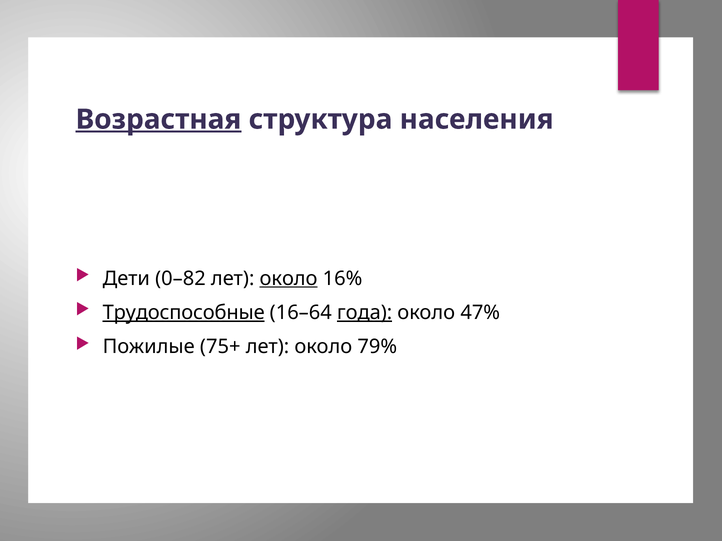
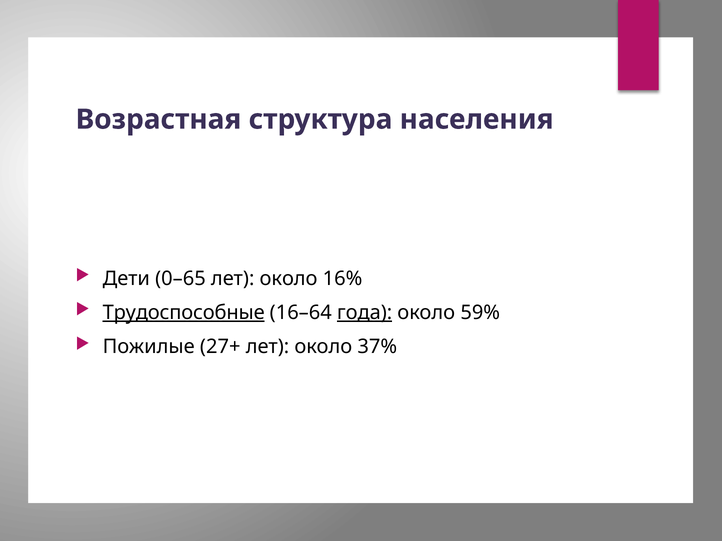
Возрастная underline: present -> none (158, 120)
0–82: 0–82 -> 0–65 (180, 279)
около underline: present -> none (289, 279)
47%: 47% -> 59% (480, 313)
75+: 75+ -> 27+ (220, 347)
79%: 79% -> 37% (377, 347)
